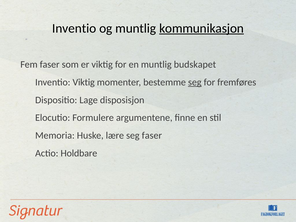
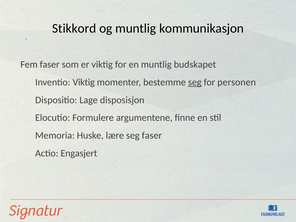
Inventio: Inventio -> Stikkord (74, 28)
kommunikasjon underline: present -> none (202, 28)
fremføres: fremføres -> personen (237, 82)
Holdbare: Holdbare -> Engasjert (79, 153)
